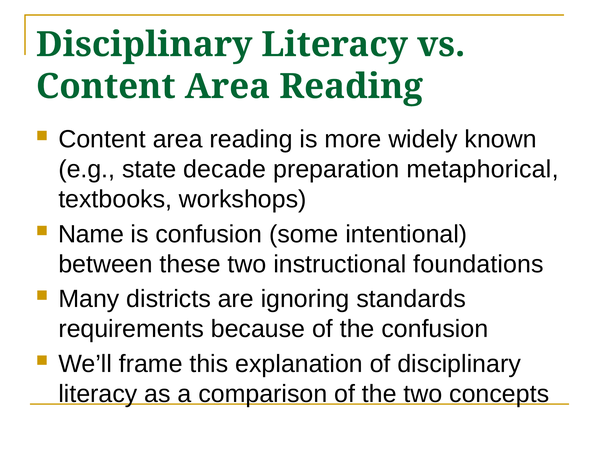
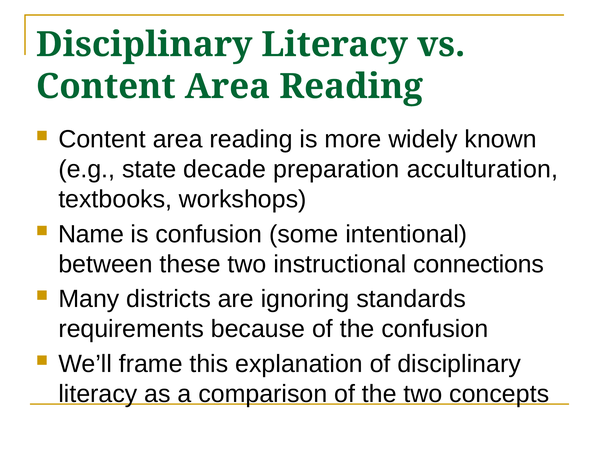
metaphorical: metaphorical -> acculturation (482, 169)
foundations: foundations -> connections (479, 264)
